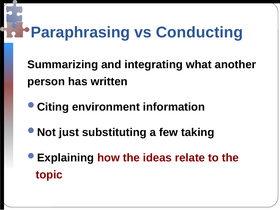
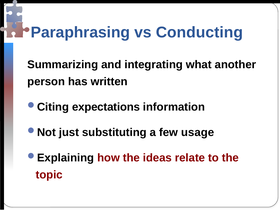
environment: environment -> expectations (106, 107)
taking: taking -> usage (198, 132)
